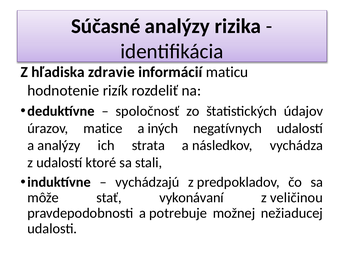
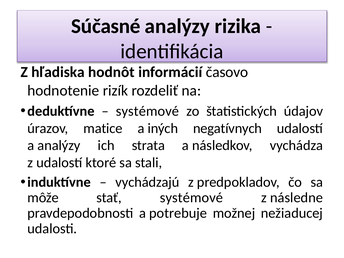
zdravie: zdravie -> hodnôt (111, 72)
maticu: maticu -> časovo (227, 72)
spoločnosť: spoločnosť -> systémové (147, 111)
stať vykonávaní: vykonávaní -> systémové (191, 198)
veličinou: veličinou -> následne (297, 198)
